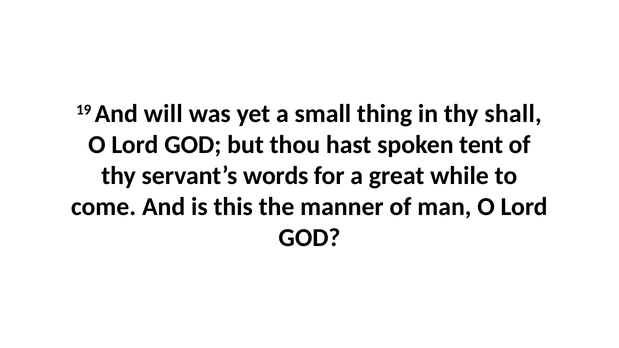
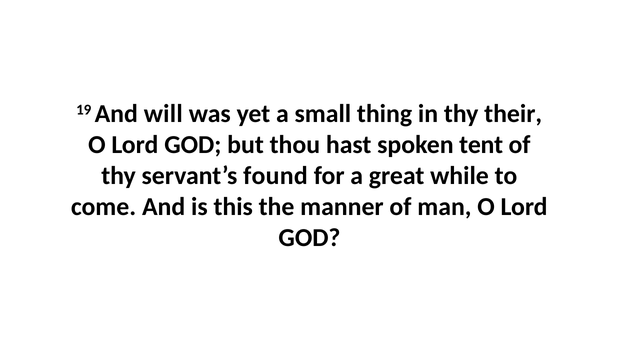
shall: shall -> their (513, 114)
words: words -> found (275, 176)
